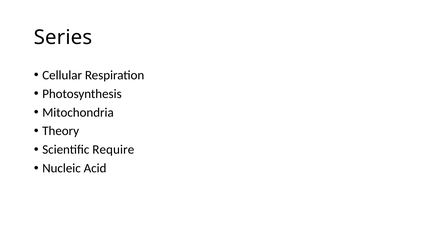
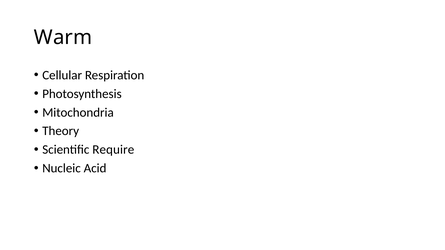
Series: Series -> Warm (63, 37)
